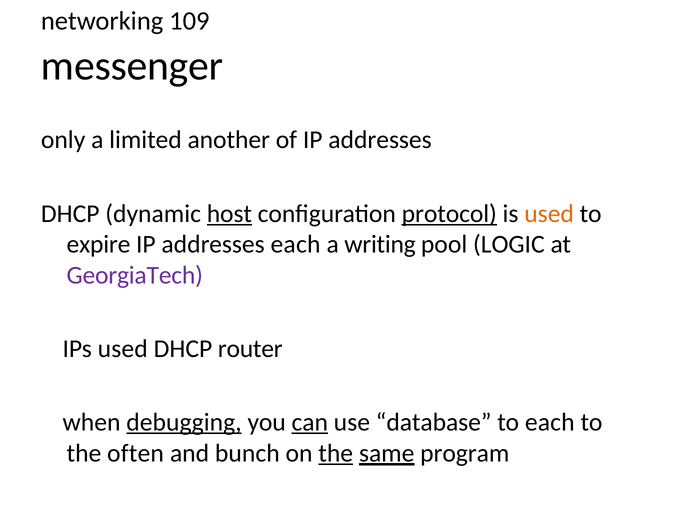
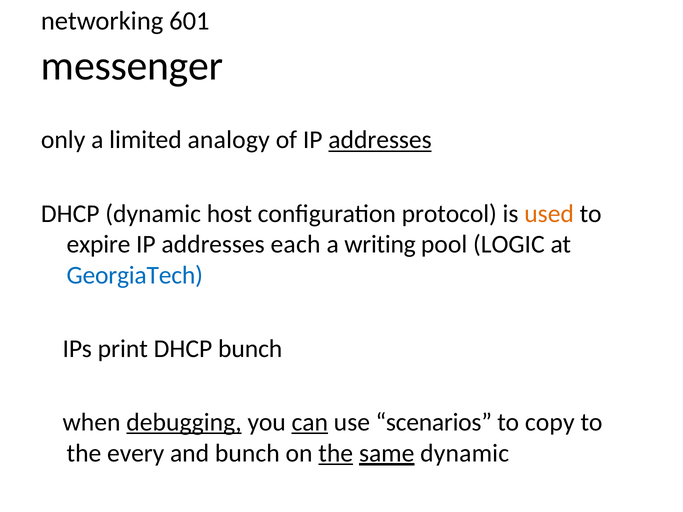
109: 109 -> 601 (189, 21)
another: another -> analogy (229, 140)
addresses underline: none -> present (380, 140)
host underline: present -> none (229, 214)
protocol underline: present -> none (449, 214)
GeorgiaTech colour: purple -> blue (135, 275)
IPs used: used -> print (123, 349)
DHCP router: router -> bunch (250, 349)
database: database -> scenarios (434, 423)
to each: each -> copy (550, 423)
often: often -> every (136, 453)
same program: program -> dynamic (465, 453)
